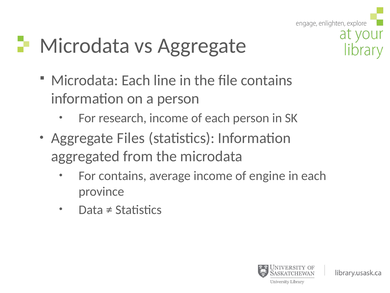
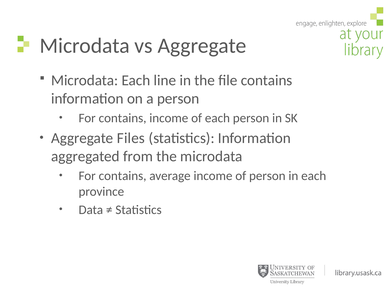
research: research -> contains (123, 118)
of engine: engine -> person (267, 176)
